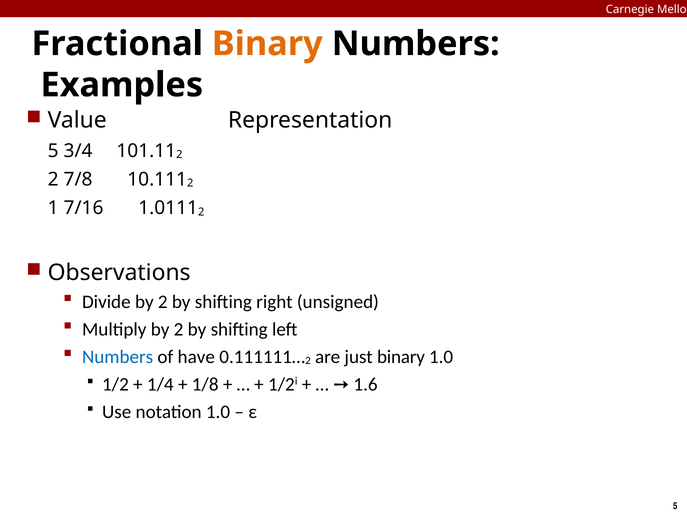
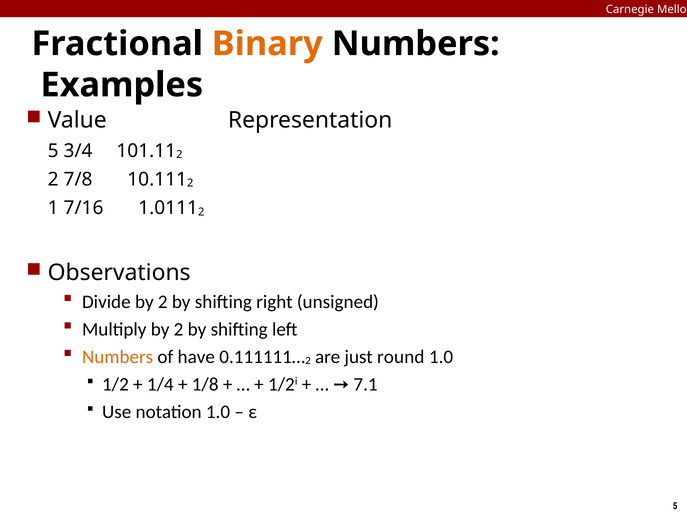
Numbers colour: blue -> orange (118, 357)
just binary: binary -> round (401, 357)
1.6: 1.6 -> 7.1 (366, 385)
